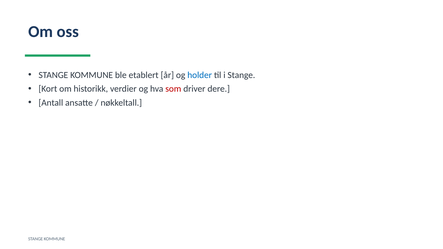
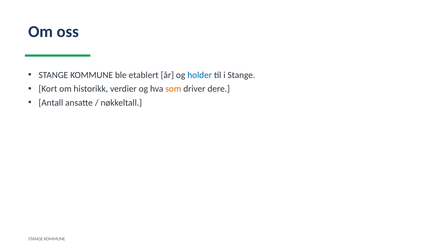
som colour: red -> orange (173, 89)
